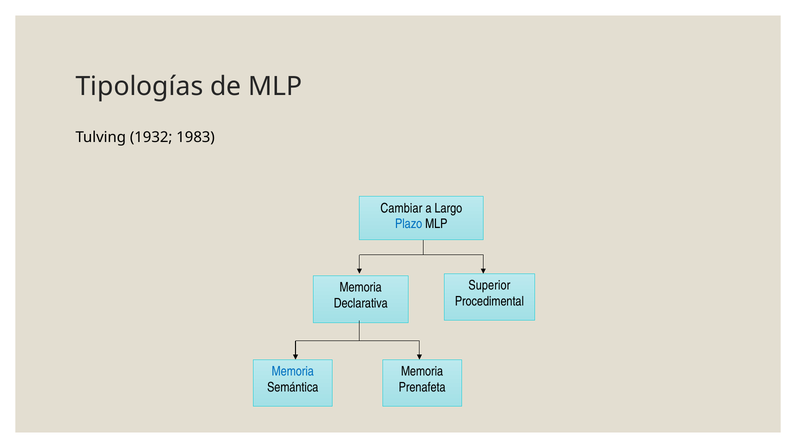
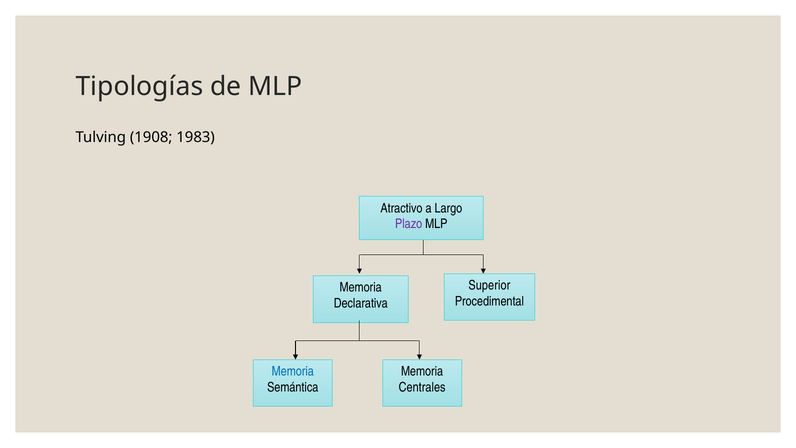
1932: 1932 -> 1908 (151, 137)
Cambiar: Cambiar -> Atractivo (401, 208)
Plazo colour: blue -> purple (409, 224)
Prenafeta: Prenafeta -> Centrales (422, 387)
